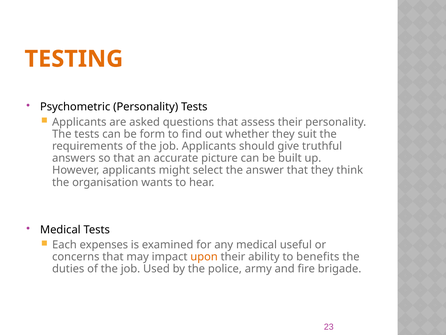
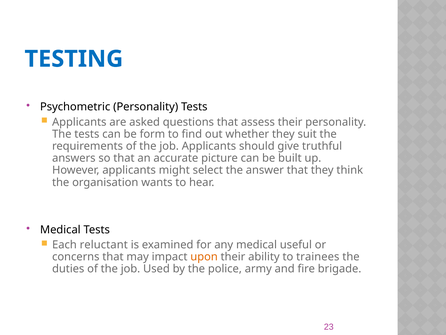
TESTING colour: orange -> blue (74, 59)
expenses: expenses -> reluctant (104, 244)
benefits: benefits -> trainees (318, 257)
